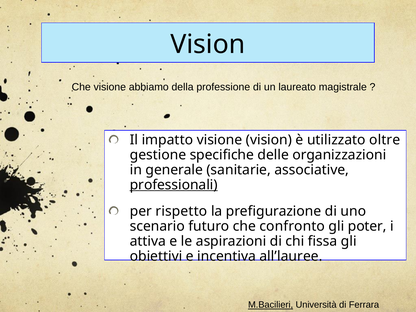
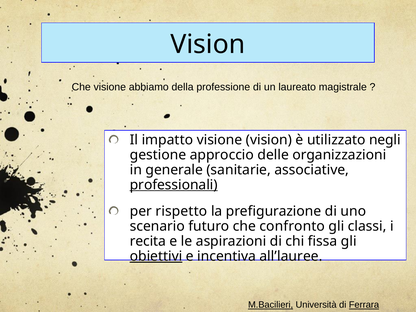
oltre: oltre -> negli (385, 140)
specifiche: specifiche -> approccio (222, 155)
poter: poter -> classi (367, 226)
attiva: attiva -> recita (148, 241)
obiettivi underline: none -> present (156, 256)
Ferrara underline: none -> present (364, 305)
